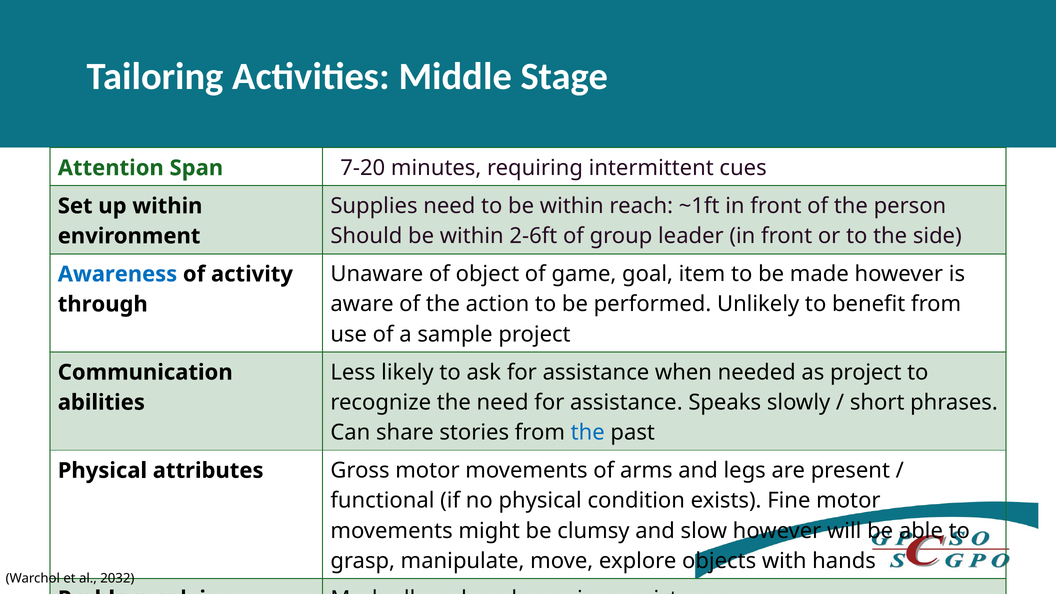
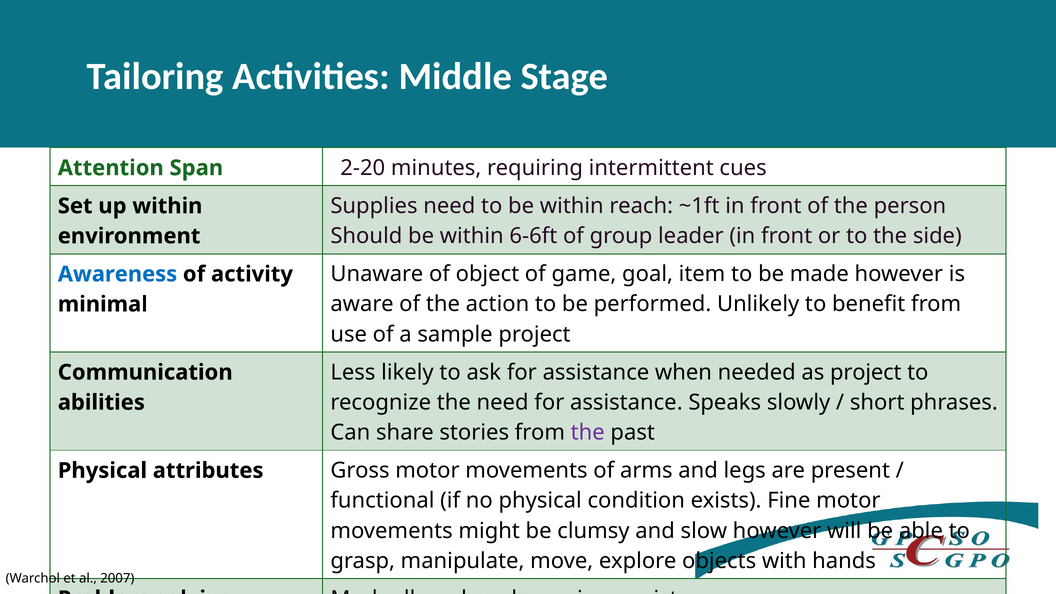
7-20: 7-20 -> 2-20 (363, 168)
2-6ft: 2-6ft -> 6-6ft (533, 236)
through: through -> minimal (103, 304)
the colour: blue -> purple (588, 433)
2032: 2032 -> 2007 (117, 579)
